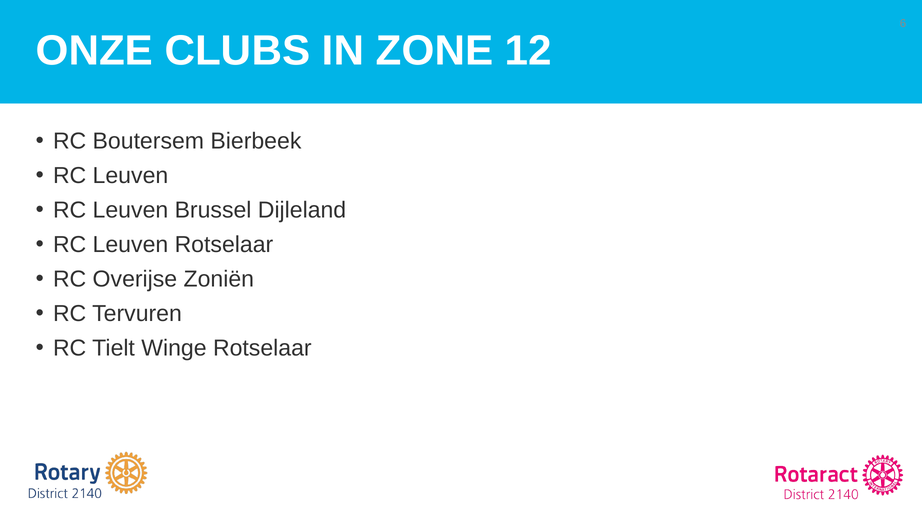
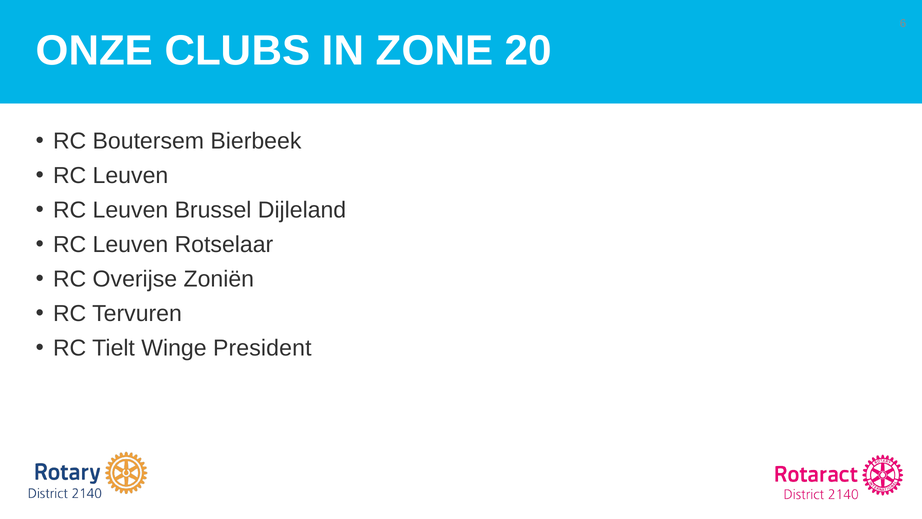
12: 12 -> 20 (528, 51)
Winge Rotselaar: Rotselaar -> President (262, 348)
